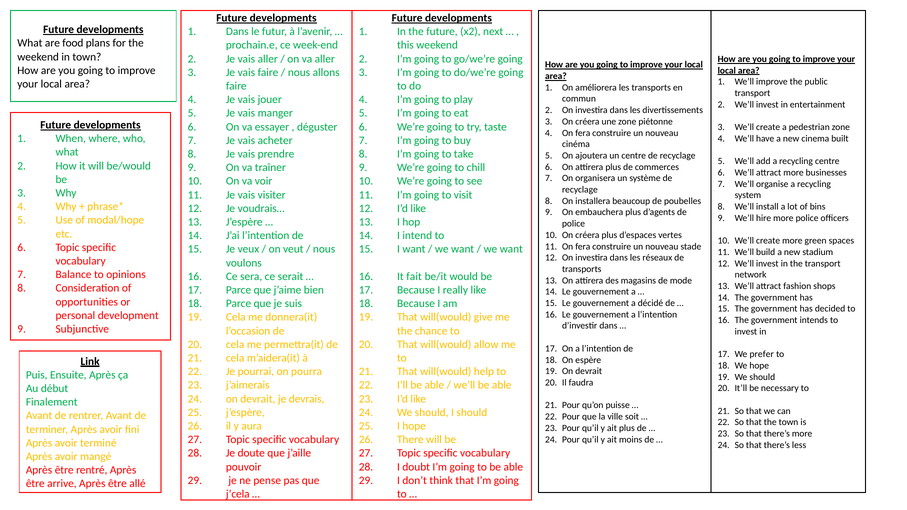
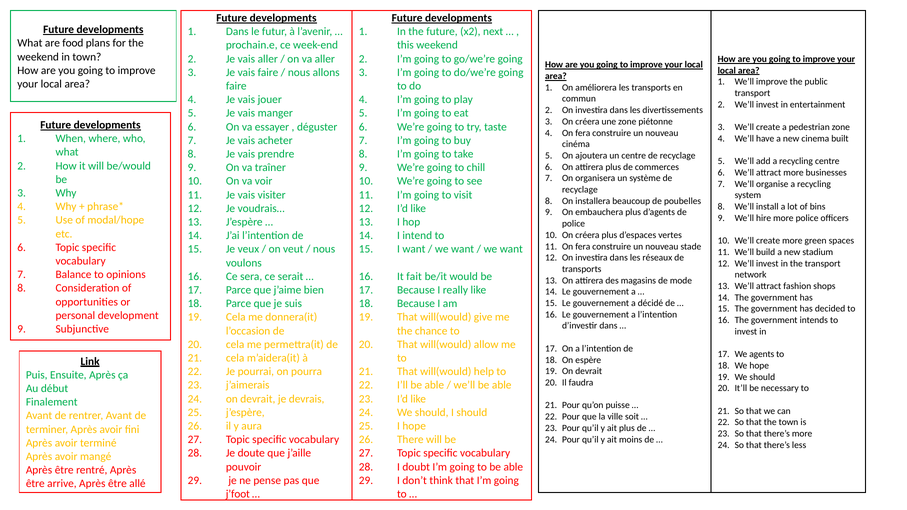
prefer: prefer -> agents (762, 354)
j’cela: j’cela -> j’foot (238, 494)
